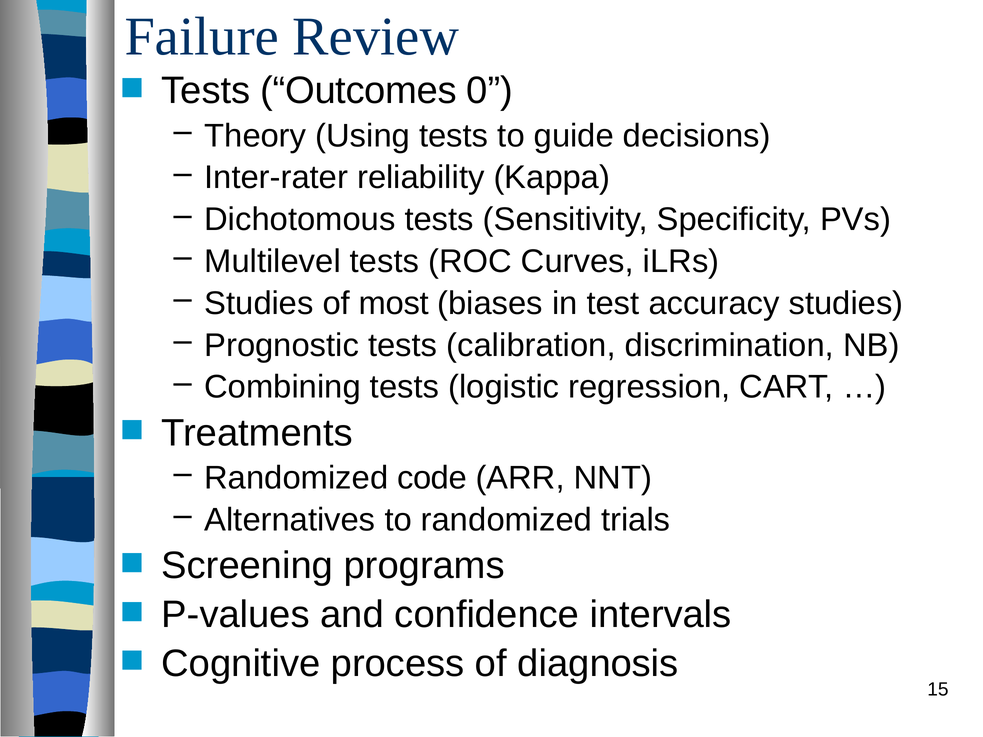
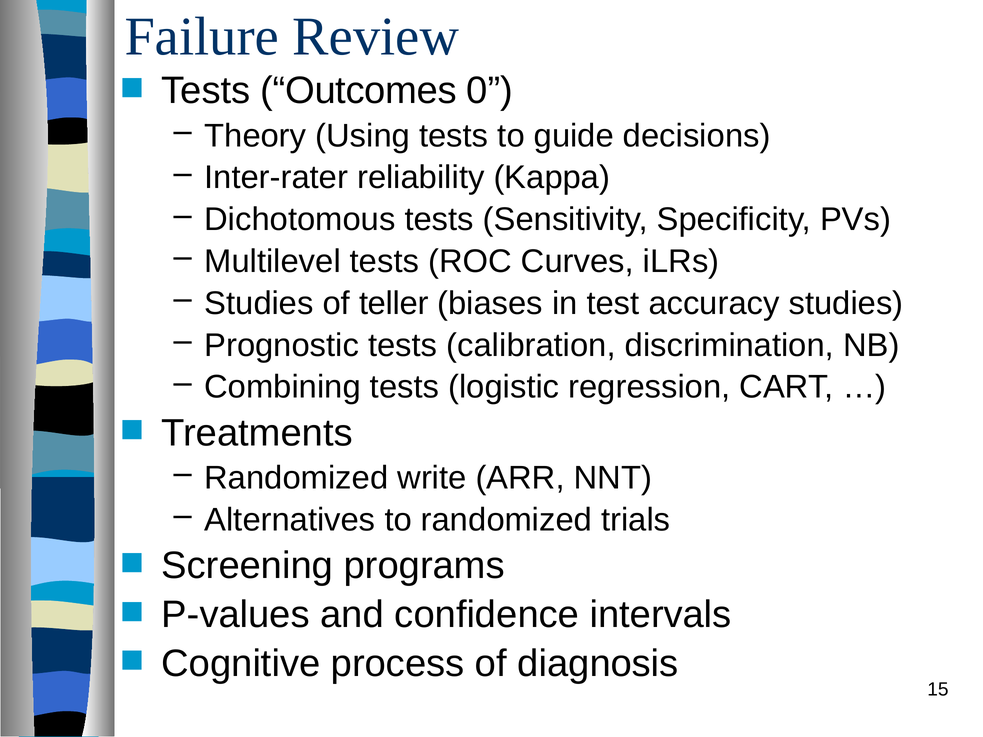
most: most -> teller (394, 303)
code: code -> write (432, 478)
